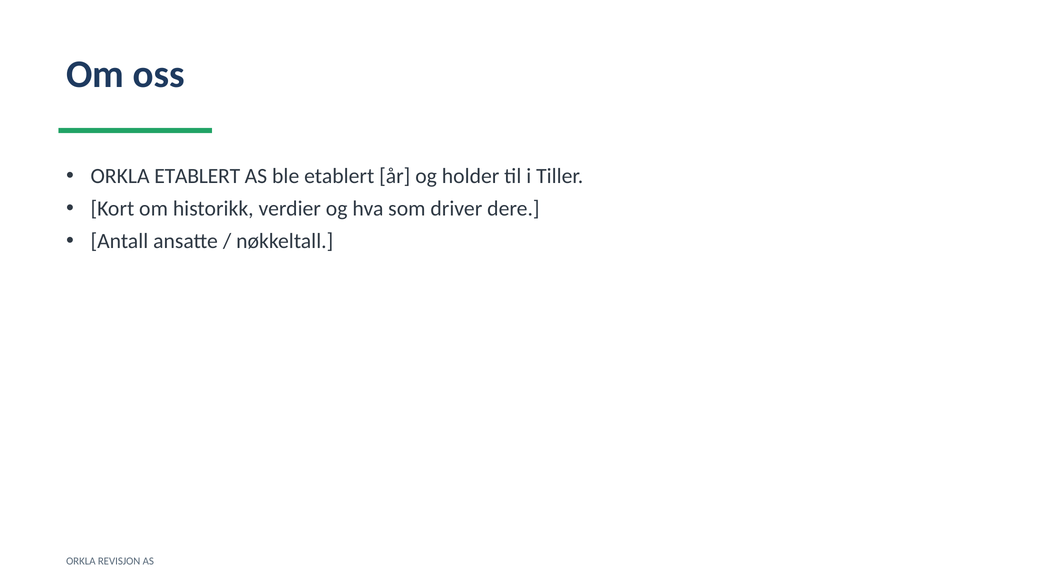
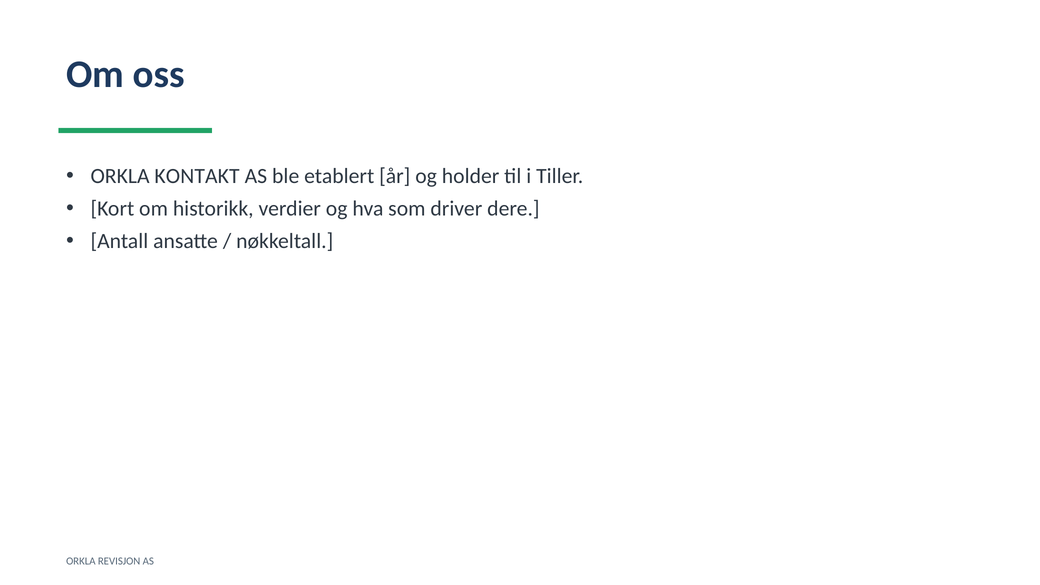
ORKLA ETABLERT: ETABLERT -> KONTAKT (197, 176)
